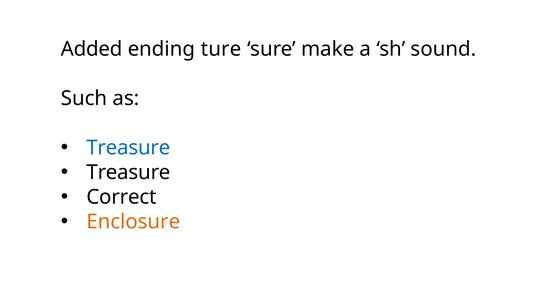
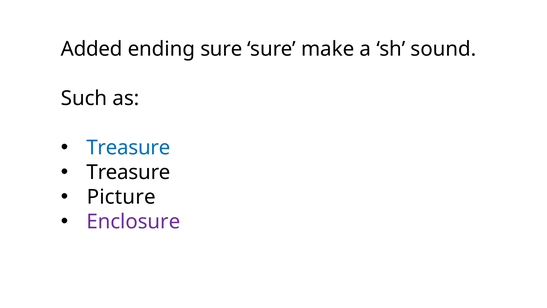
ending ture: ture -> sure (221, 49)
Correct: Correct -> Picture (121, 197)
Enclosure colour: orange -> purple (133, 221)
